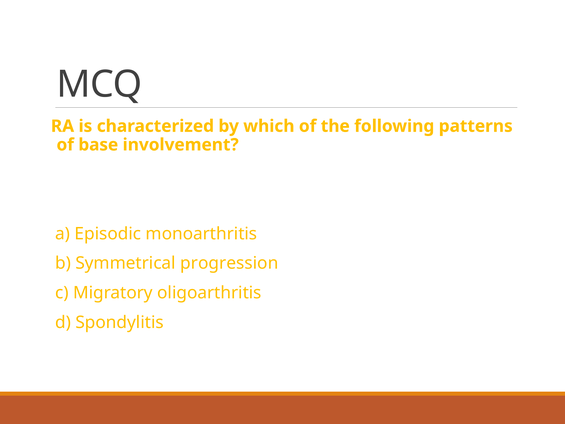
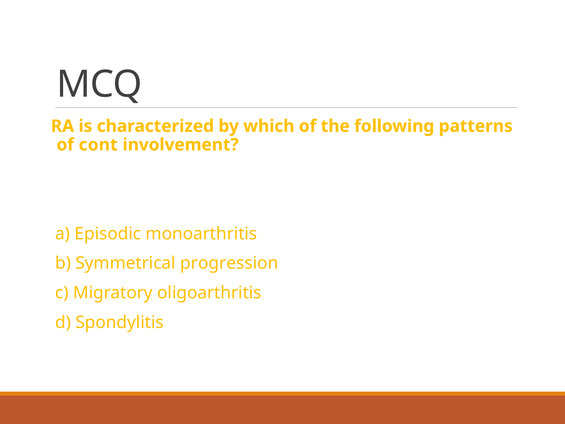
base: base -> cont (98, 145)
